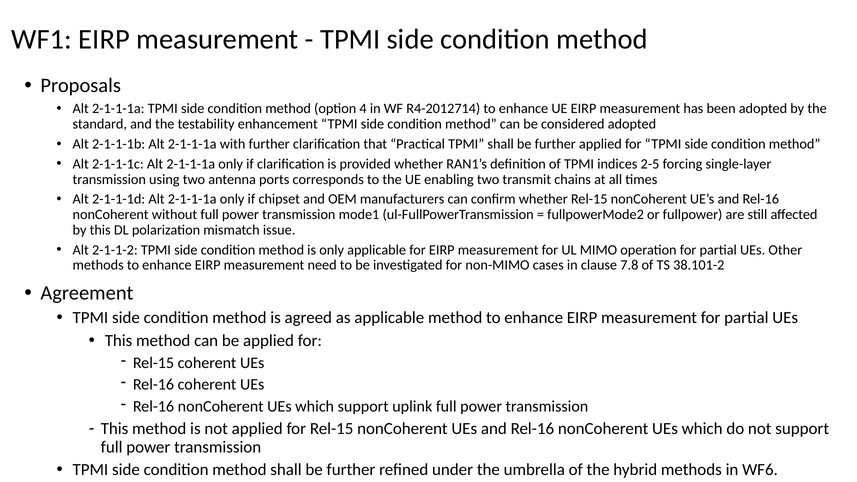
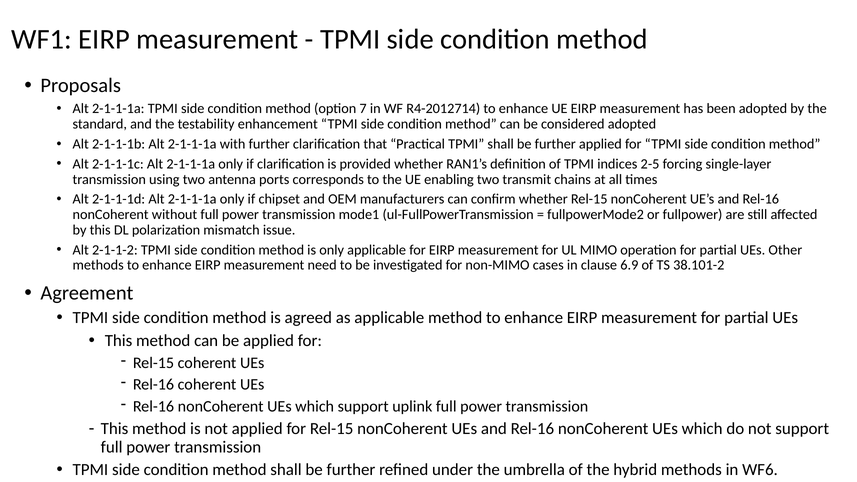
4: 4 -> 7 (363, 109)
7.8: 7.8 -> 6.9 (629, 265)
